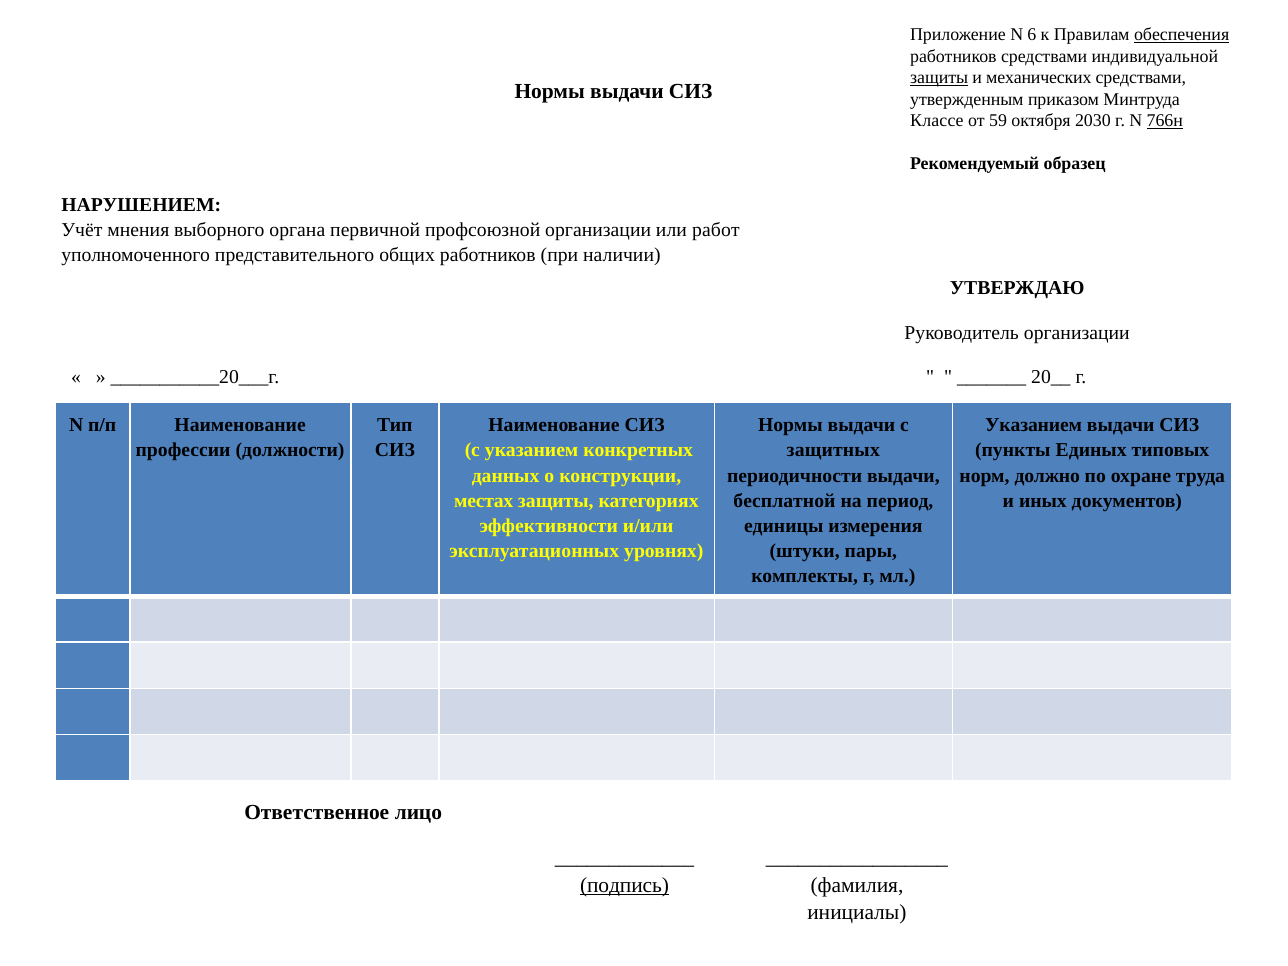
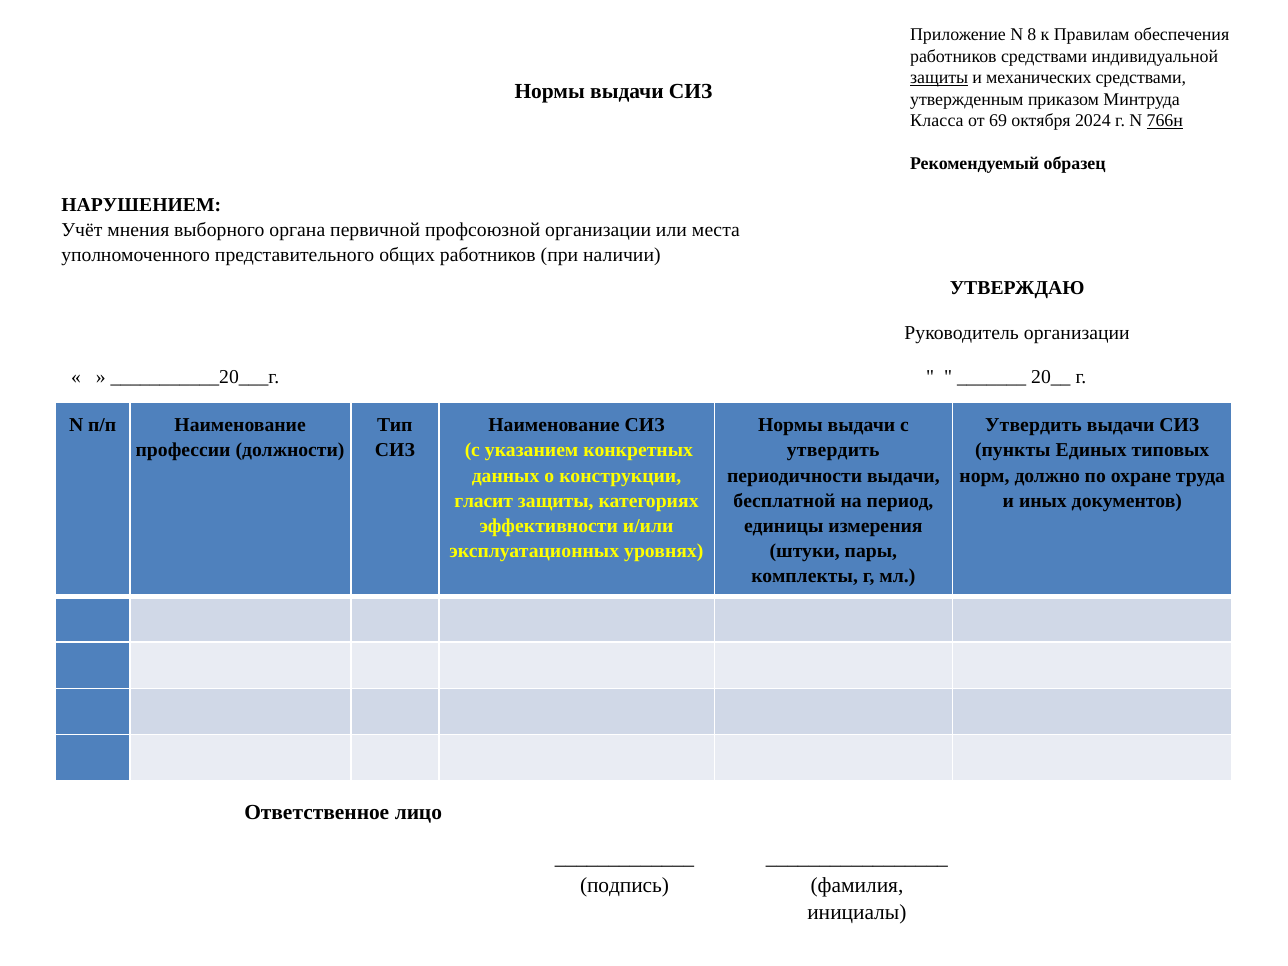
6: 6 -> 8 (1032, 35)
обеспечения underline: present -> none (1182, 35)
Классе: Классе -> Класса (937, 121)
59: 59 -> 69 (998, 121)
2030: 2030 -> 2024 (1093, 121)
работ: работ -> места (716, 230)
Указанием: Указанием -> Утвердить (1033, 425)
защитных: защитных -> утвердить (833, 450)
местах: местах -> гласит (484, 501)
подпись underline: present -> none (625, 885)
